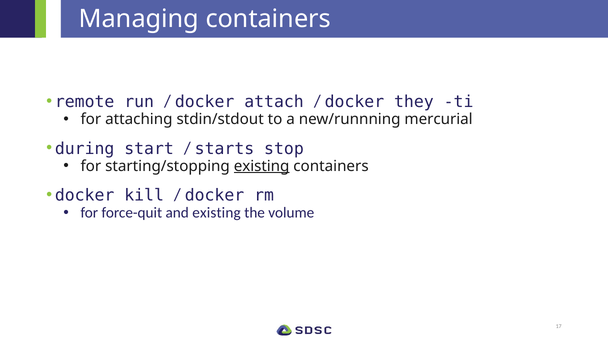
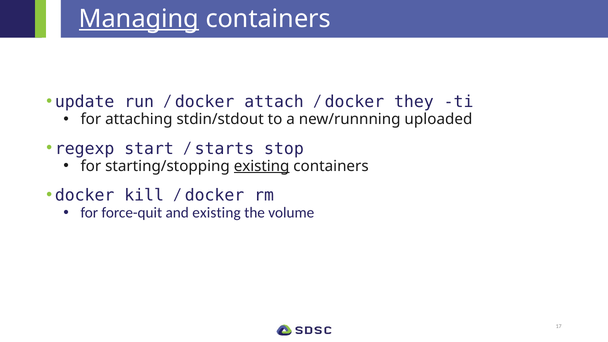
Managing underline: none -> present (139, 19)
remote: remote -> update (85, 102)
mercurial: mercurial -> uploaded (438, 119)
during: during -> regexp (85, 149)
